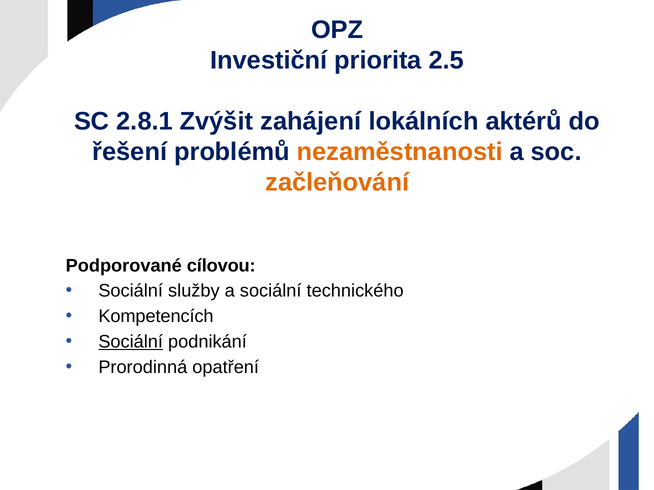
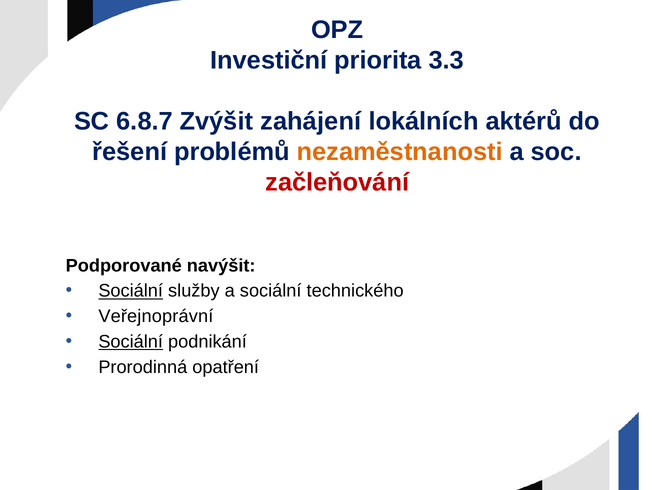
2.5: 2.5 -> 3.3 (446, 61)
2.8.1: 2.8.1 -> 6.8.7 (145, 122)
začleňování colour: orange -> red (337, 183)
cílovou: cílovou -> navýšit (221, 266)
Sociální underline: none -> present (131, 291)
Kompetencích: Kompetencích -> Veřejnoprávní (156, 317)
